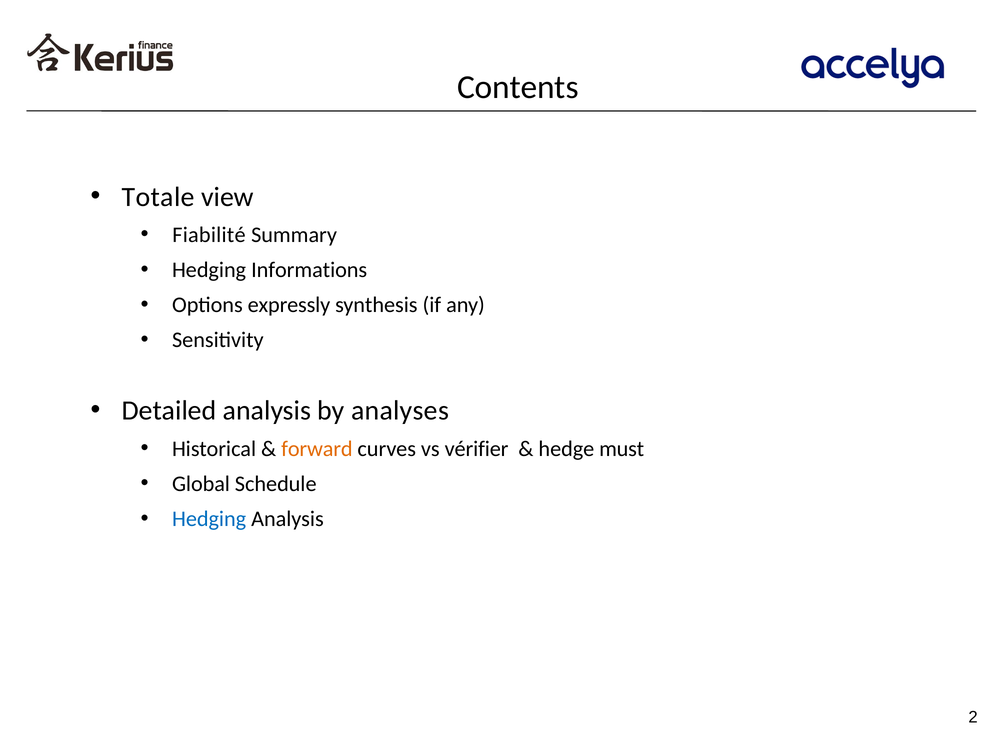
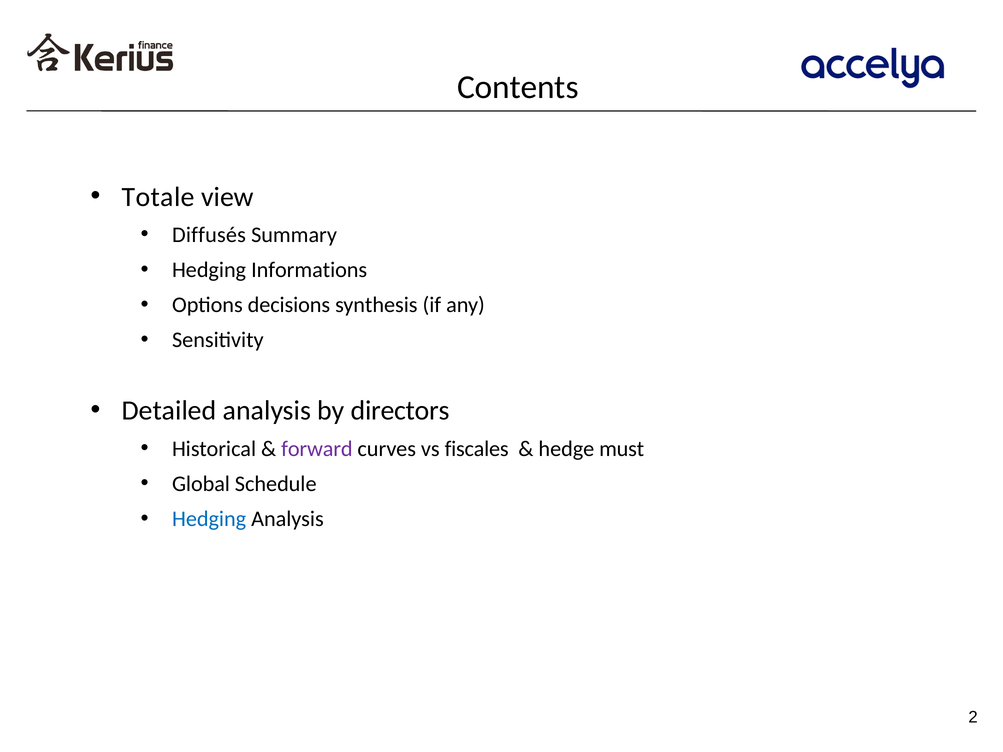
Fiabilité: Fiabilité -> Diffusés (209, 235)
expressly: expressly -> decisions (289, 305)
analyses: analyses -> directors (400, 411)
forward colour: orange -> purple (317, 449)
vérifier: vérifier -> fiscales (477, 449)
